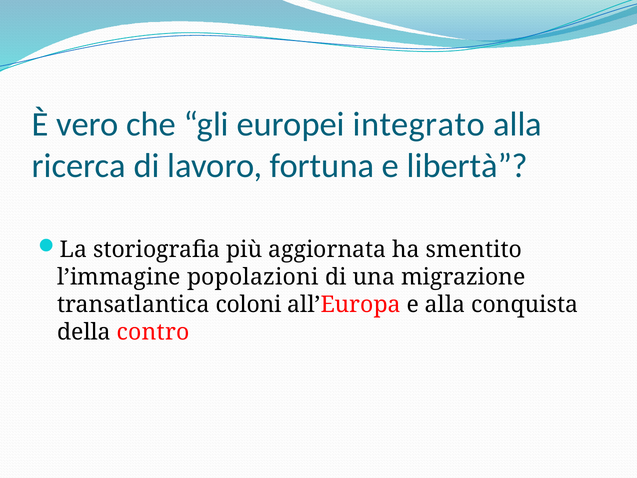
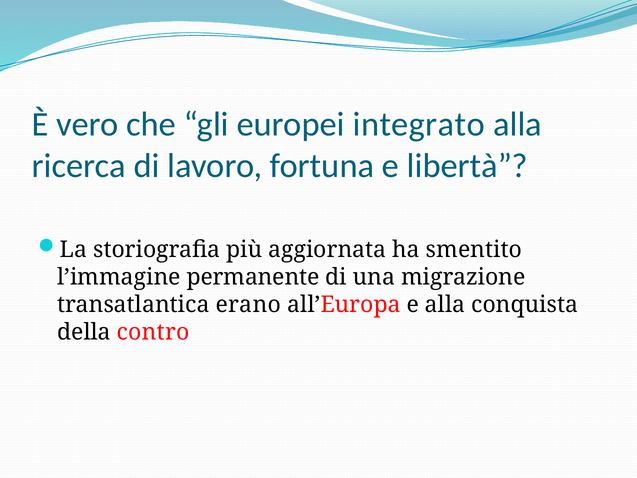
popolazioni: popolazioni -> permanente (253, 277)
coloni: coloni -> erano (248, 305)
